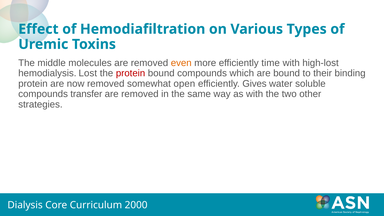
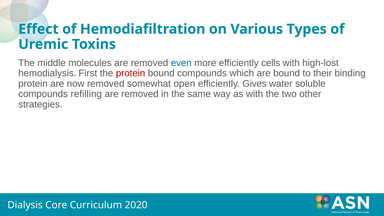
even colour: orange -> blue (181, 63)
time: time -> cells (271, 63)
Lost: Lost -> First (88, 73)
transfer: transfer -> refilling (86, 94)
2000: 2000 -> 2020 (136, 205)
